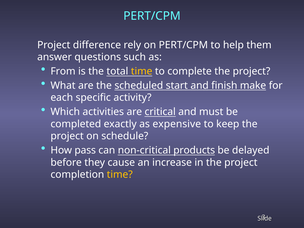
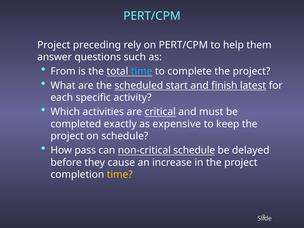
difference: difference -> preceding (97, 45)
time colour: yellow -> light blue (142, 71)
make: make -> latest (253, 85)
non-critical products: products -> schedule (194, 150)
